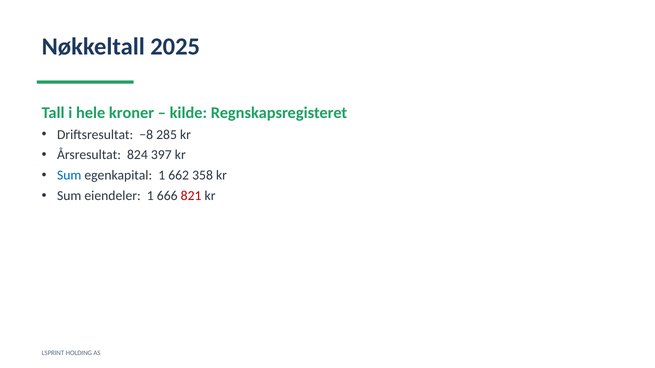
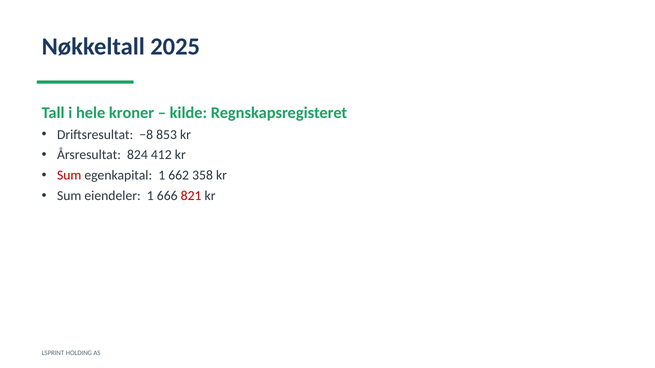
285: 285 -> 853 (167, 135)
397: 397 -> 412 (161, 155)
Sum colour: blue -> red (69, 176)
